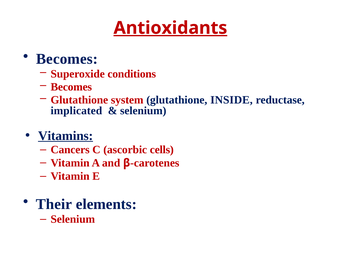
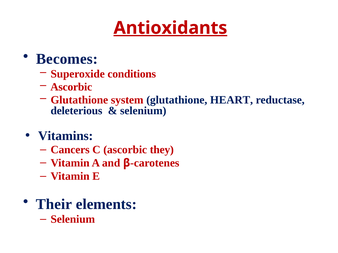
Becomes: Becomes -> Ascorbic (71, 87)
INSIDE: INSIDE -> HEART (232, 100)
implicated: implicated -> deleterious (76, 111)
Vitamins underline: present -> none (66, 136)
cells: cells -> they (162, 150)
